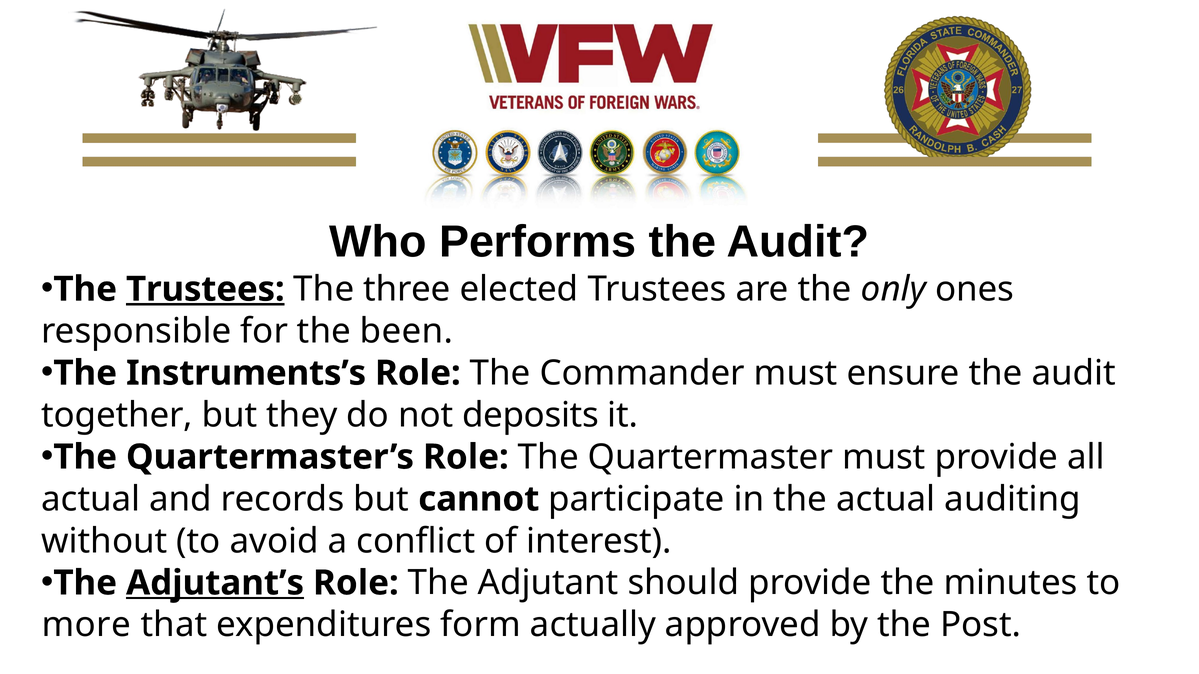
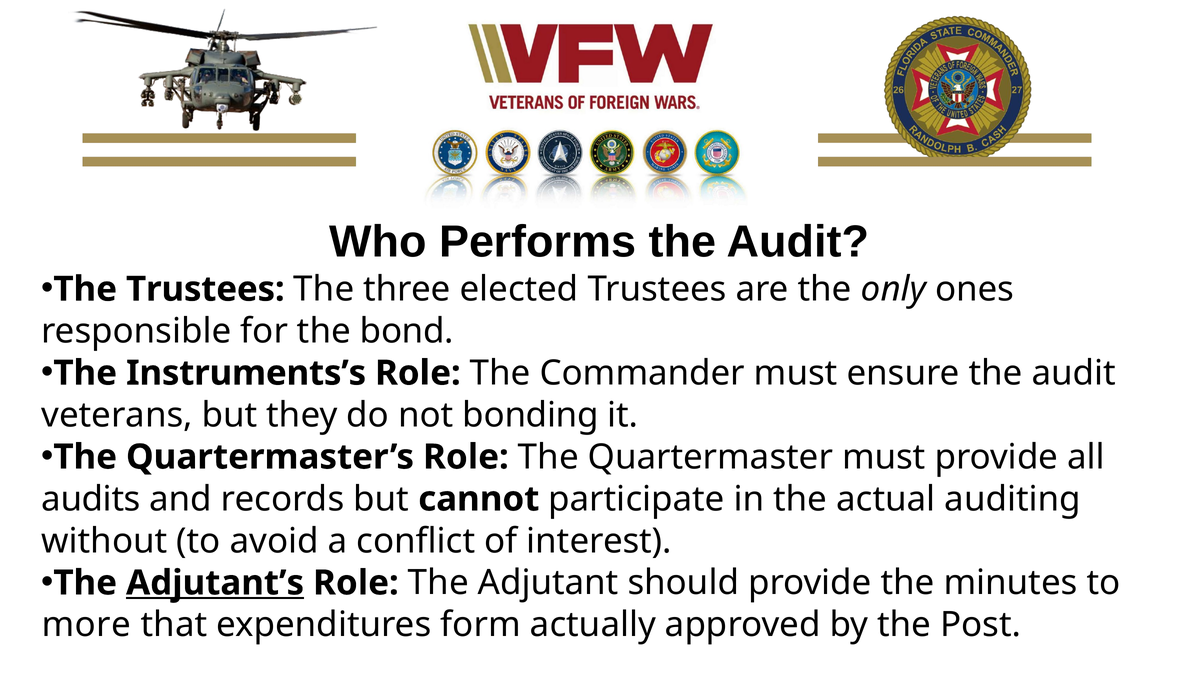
Trustees underline: present -> none (205, 289)
been: been -> bond (407, 331)
together: together -> veterans (117, 415)
deposits: deposits -> bonding (531, 415)
actual: actual -> audits (91, 499)
